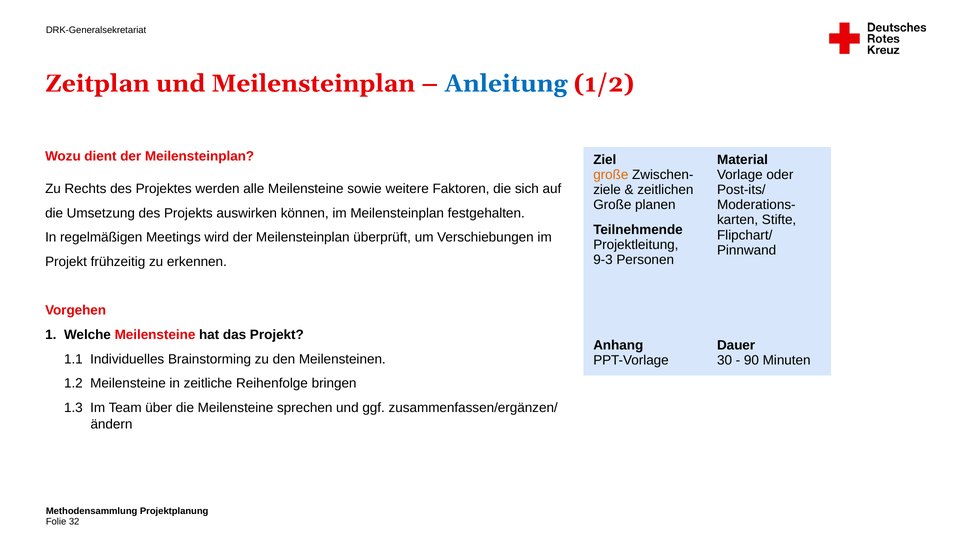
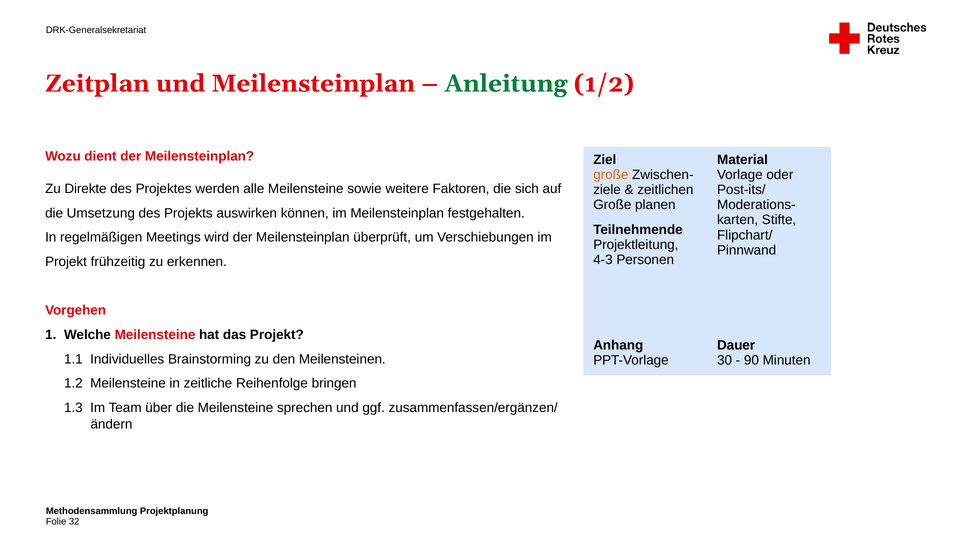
Anleitung colour: blue -> green (506, 84)
Rechts: Rechts -> Direkte (86, 189)
9-3: 9-3 -> 4-3 (603, 260)
